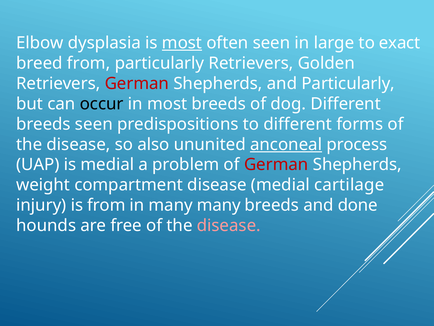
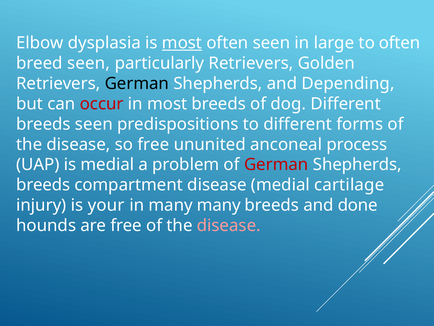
to exact: exact -> often (400, 43)
breed from: from -> seen (89, 63)
German colour: red -> black (137, 83)
and Particularly: Particularly -> Depending (348, 83)
occur colour: black -> red (102, 104)
so also: also -> free (153, 144)
anconeal underline: present -> none (286, 144)
weight: weight -> breeds (43, 185)
is from: from -> your (106, 205)
